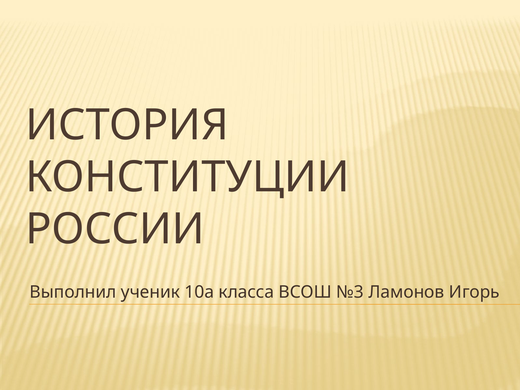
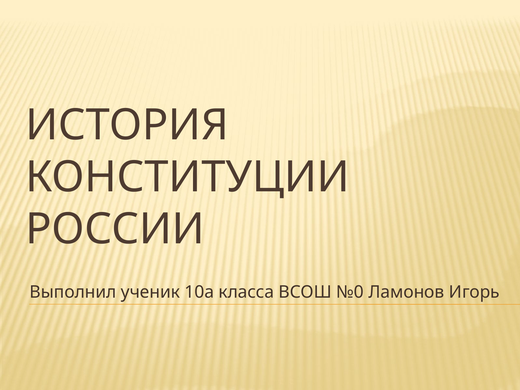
№3: №3 -> №0 (350, 292)
